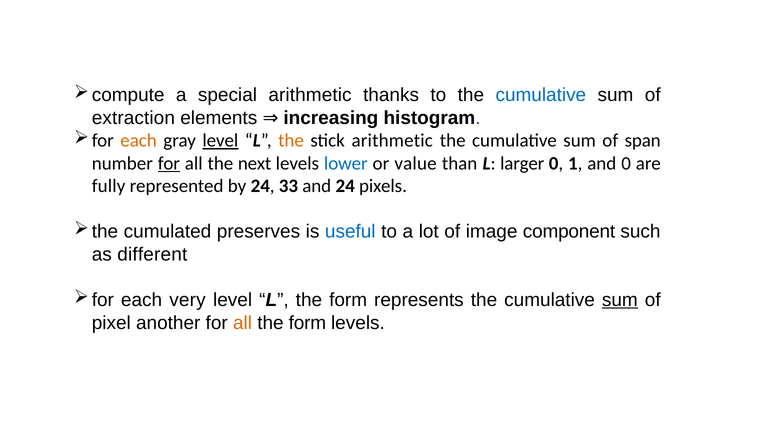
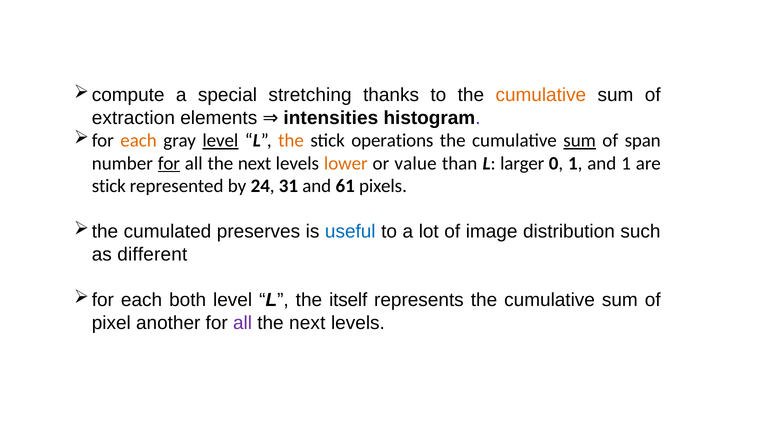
special arithmetic: arithmetic -> stretching (310, 95)
cumulative colour: blue -> orange (541, 95)
increasing: increasing -> intensities (331, 118)
stick arithmetic: arithmetic -> operations (392, 141)
sum underline: none -> present (580, 141)
lower colour: blue -> orange (346, 163)
and 0: 0 -> 1 (626, 163)
fully: fully -> stick (109, 186)
33: 33 -> 31 (288, 186)
and 24: 24 -> 61 (345, 186)
component: component -> distribution (569, 232)
very: very -> both (188, 300)
L the form: form -> itself (348, 300)
sum underline: present -> none (620, 300)
all colour: orange -> purple (243, 323)
form: form -> next (307, 323)
